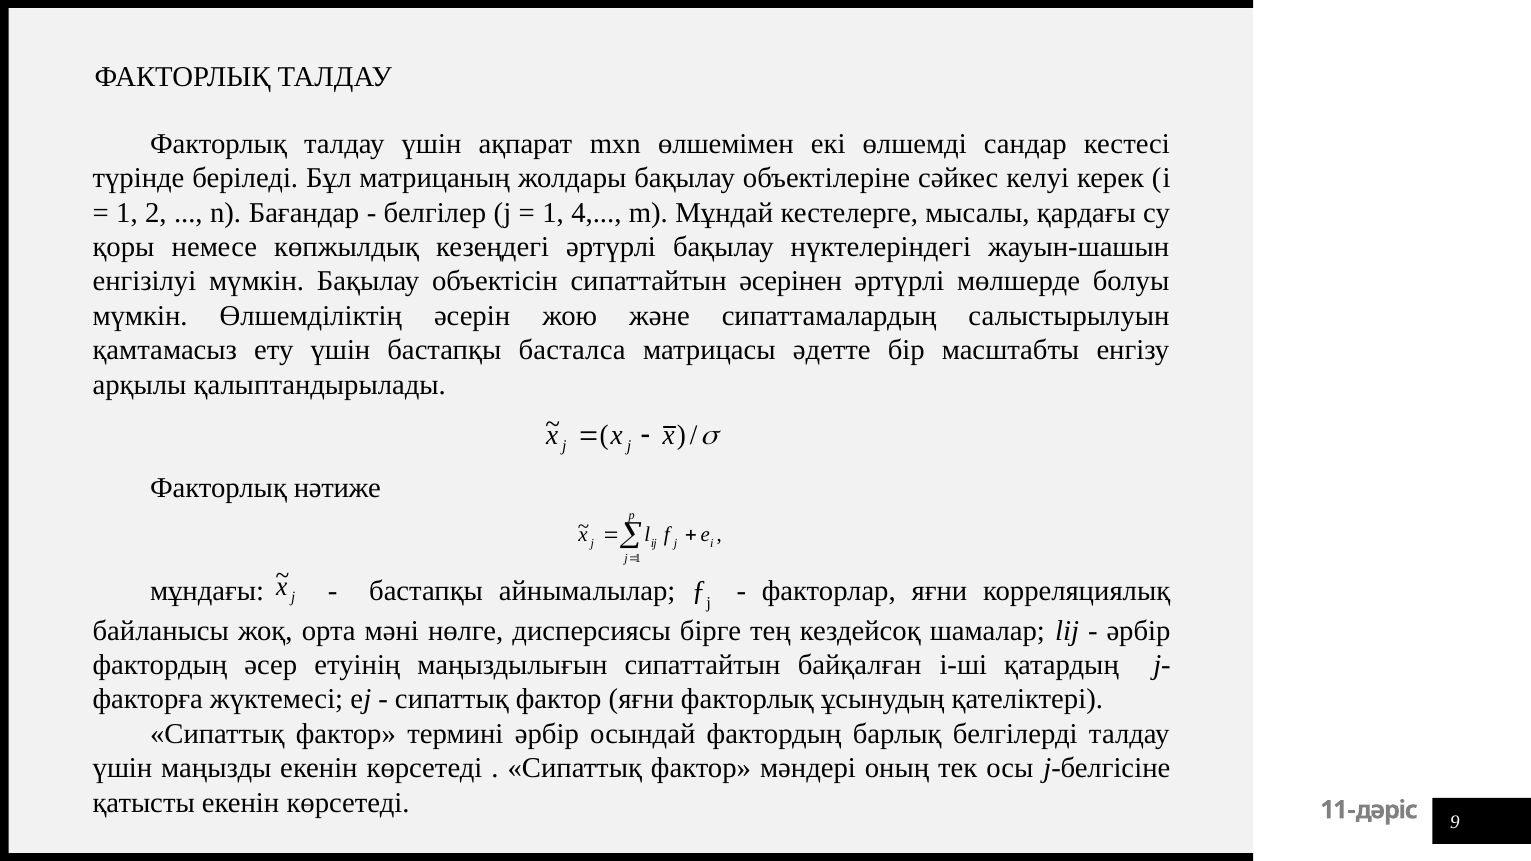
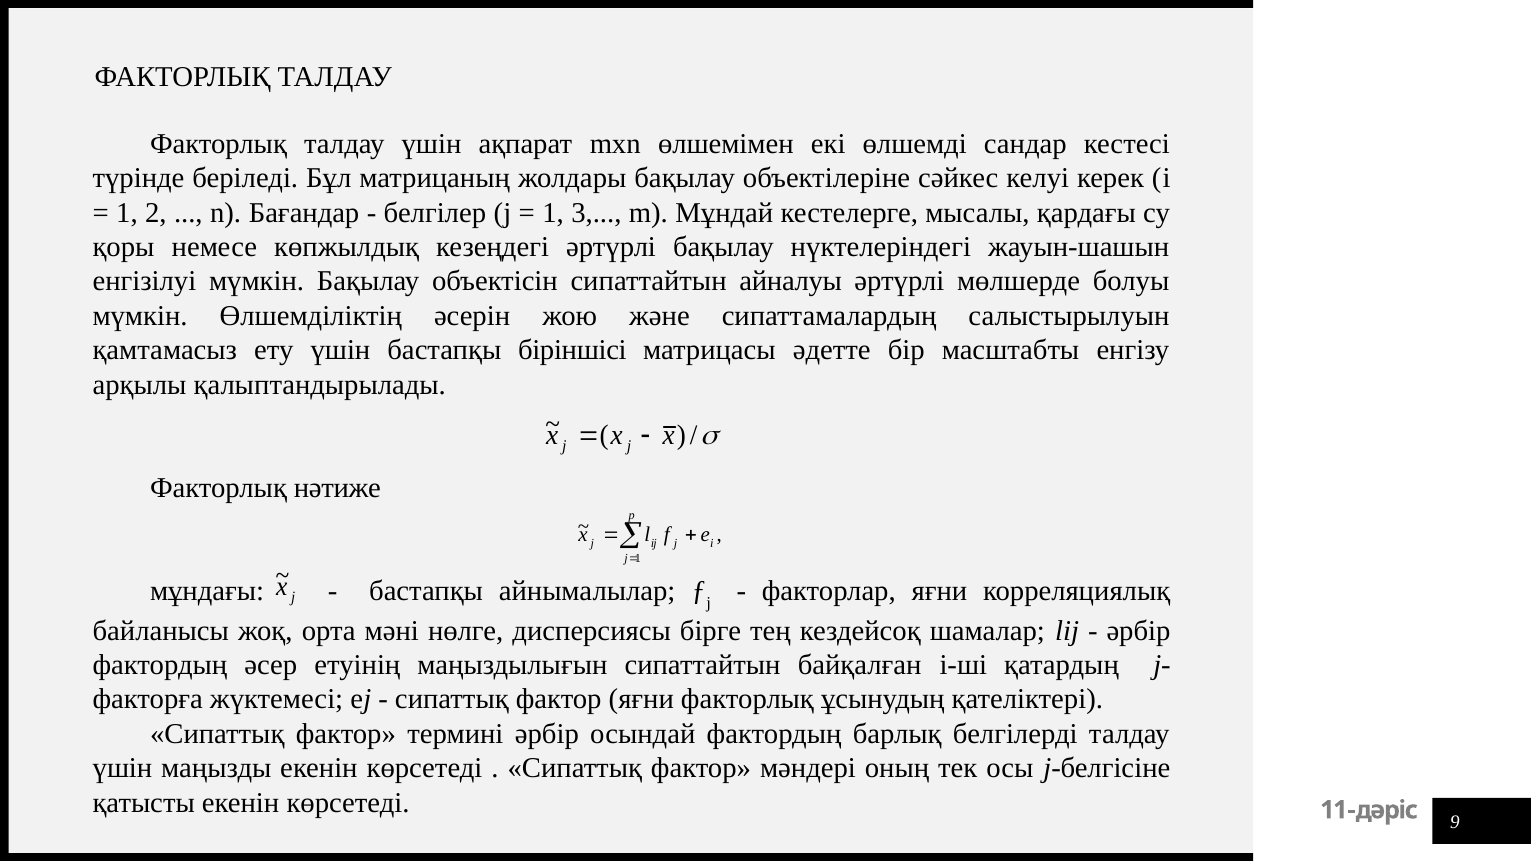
4: 4 -> 3 (596, 213)
әсерінен: әсерінен -> айналуы (791, 282)
басталса: басталса -> біріншісі (572, 350)
